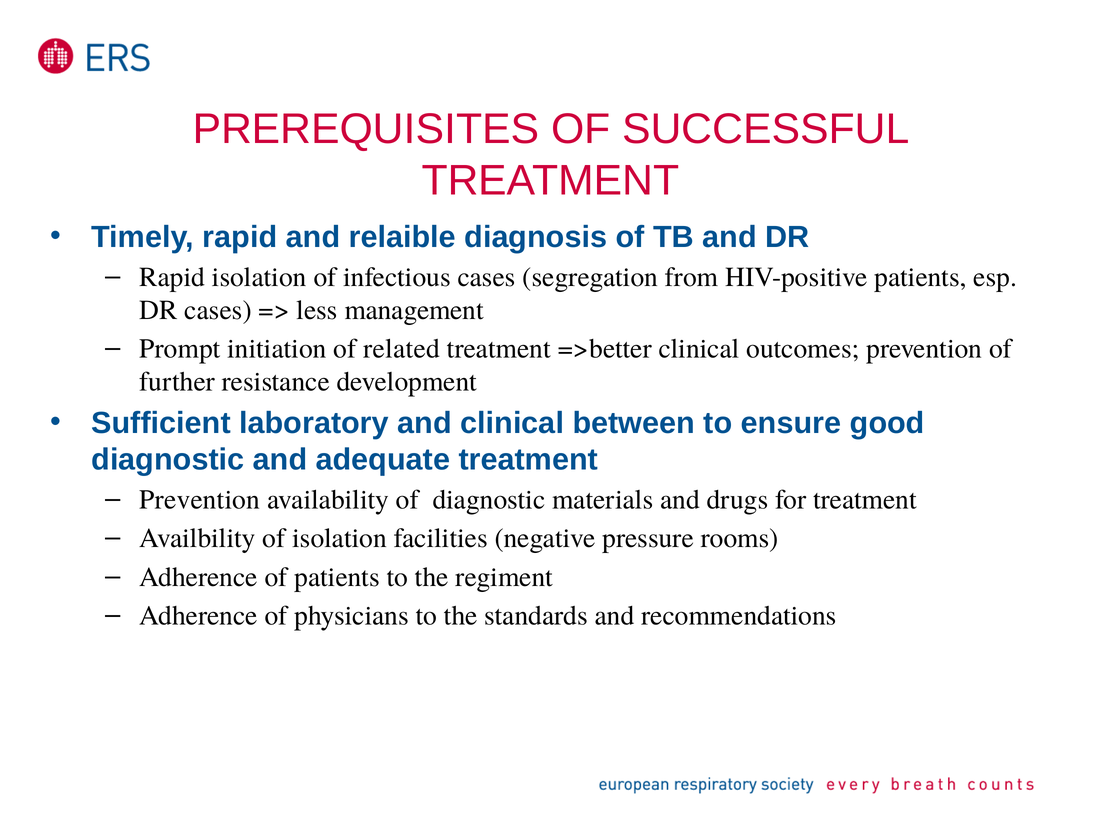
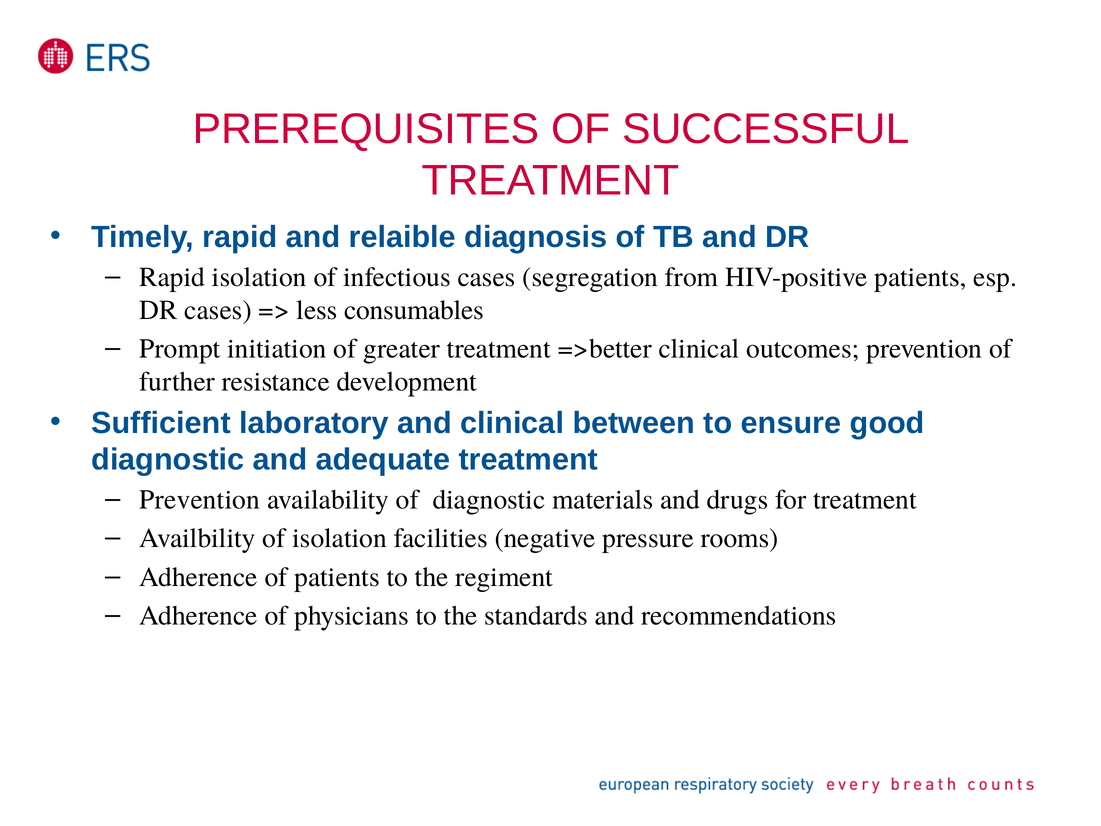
management: management -> consumables (414, 310)
related: related -> greater (402, 349)
